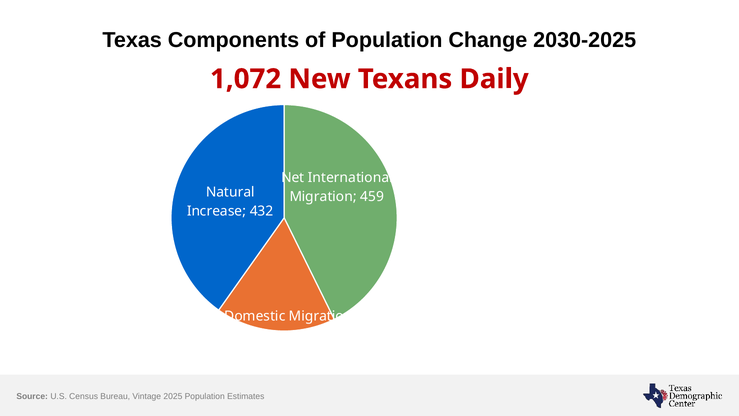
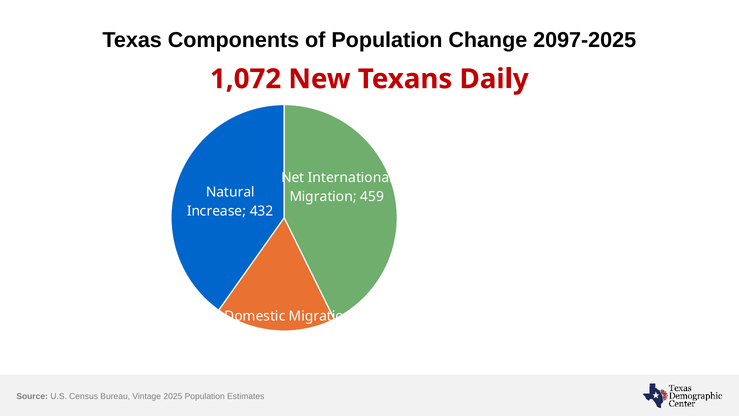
2030-2025: 2030-2025 -> 2097-2025 (585, 40)
